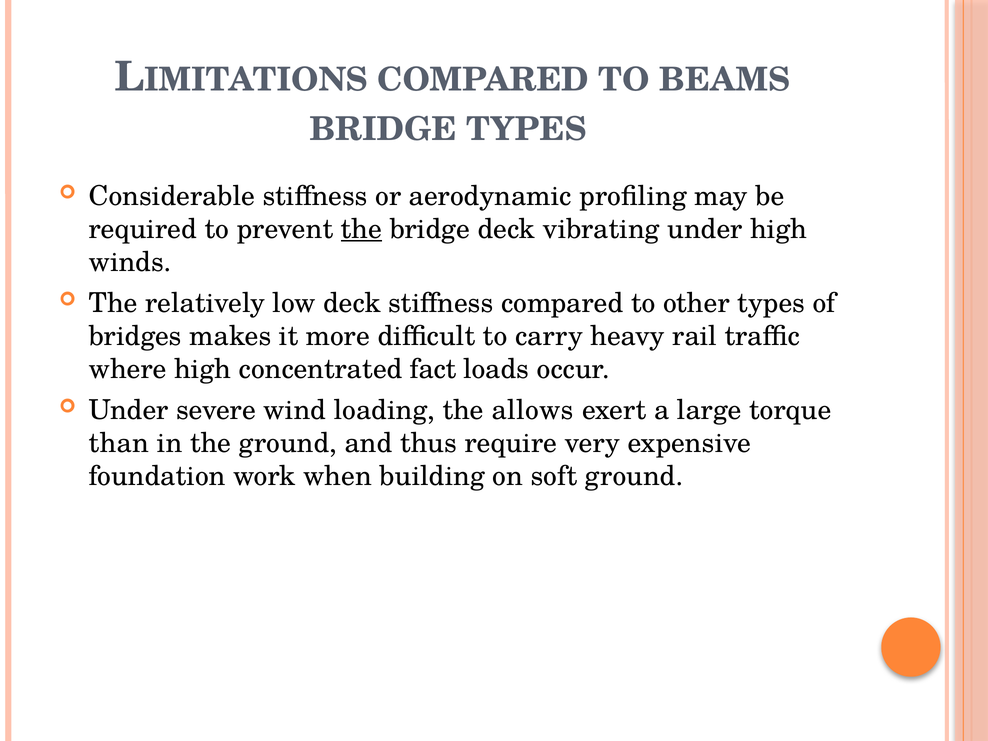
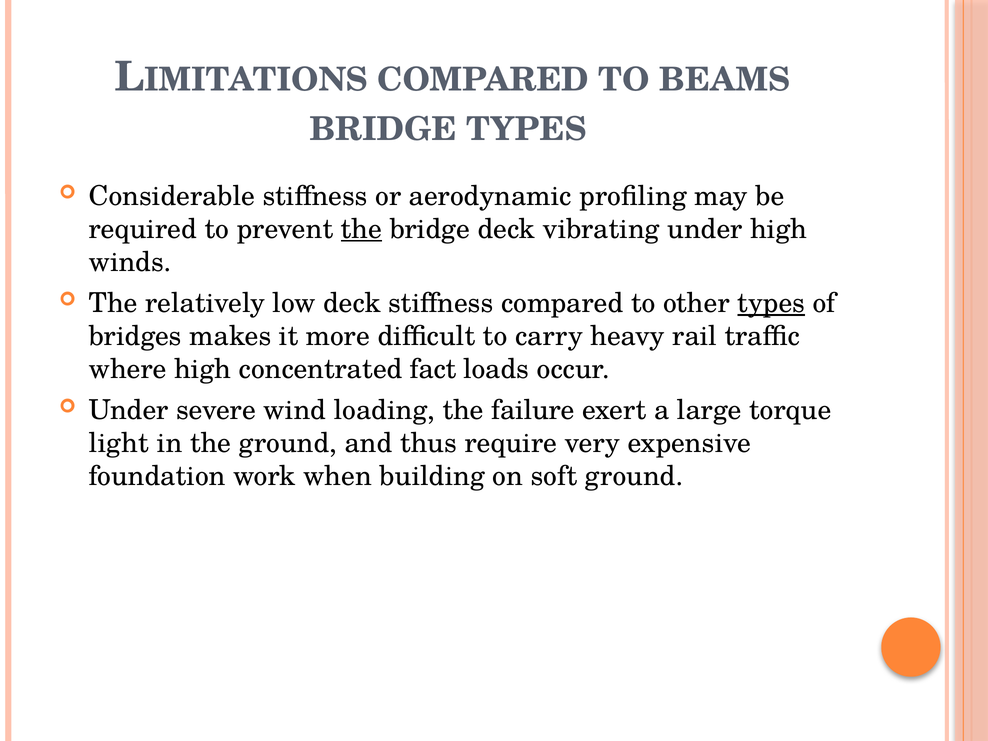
types underline: none -> present (771, 303)
allows: allows -> failure (533, 410)
than: than -> light (119, 443)
